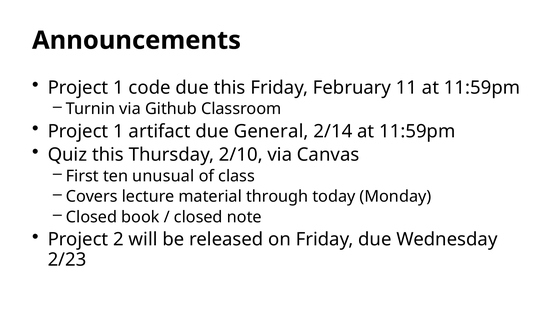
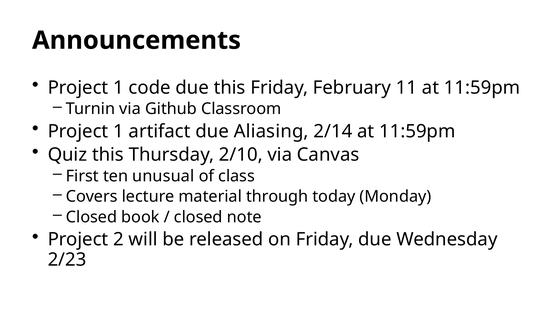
General: General -> Aliasing (271, 132)
